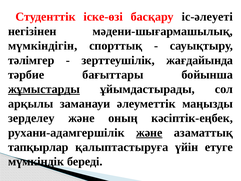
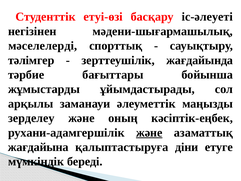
іске-өзі: іске-өзі -> етуі-өзі (103, 17)
мүмкіндігін: мүмкіндігін -> мәселелерді (43, 46)
жұмыстарды underline: present -> none (44, 89)
тапқырлар: тапқырлар -> жағдайына (38, 147)
үйін: үйін -> діни (187, 147)
